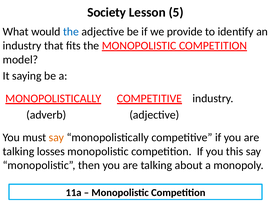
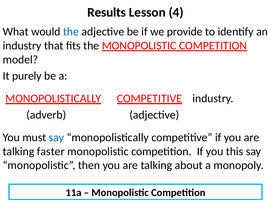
Society: Society -> Results (107, 12)
5: 5 -> 4 (176, 12)
saying: saying -> purely (27, 76)
say colour: orange -> blue (56, 138)
losses: losses -> faster (51, 152)
